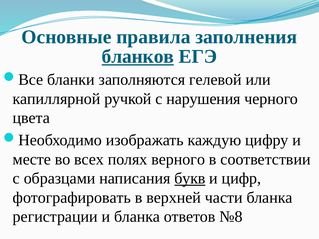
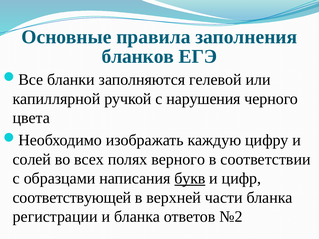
бланков underline: present -> none (138, 57)
месте: месте -> солей (32, 160)
фотографировать: фотографировать -> соответствующей (72, 198)
№8: №8 -> №2 (231, 217)
